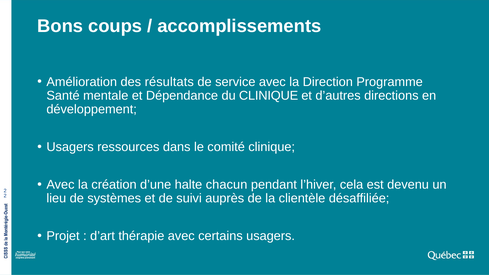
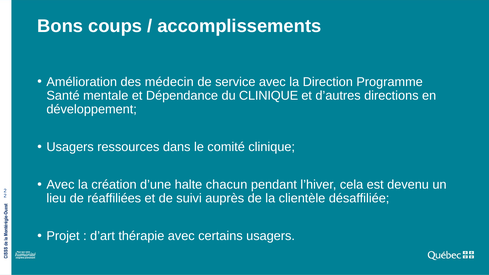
résultats: résultats -> médecin (169, 82)
systèmes: systèmes -> réaffiliées (114, 198)
